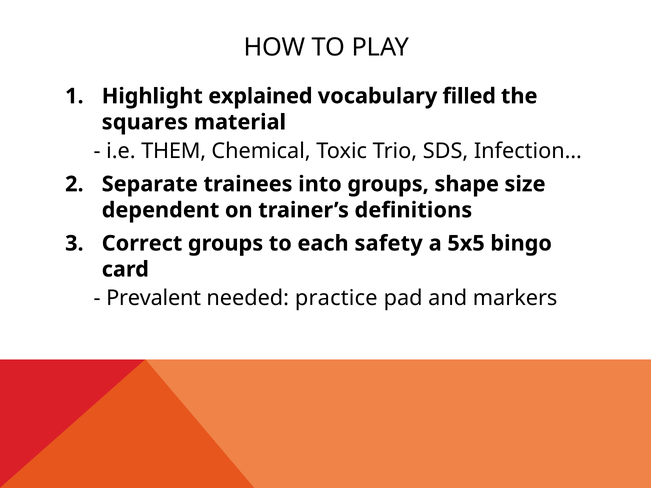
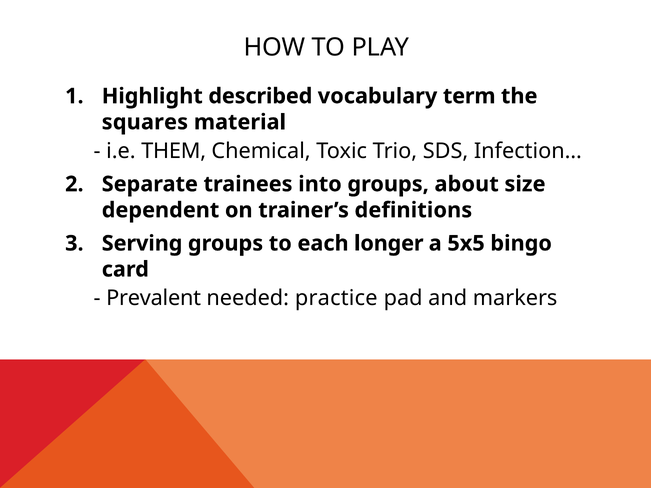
explained: explained -> described (260, 96)
filled: filled -> term (469, 96)
shape: shape -> about (467, 184)
Correct: Correct -> Serving (142, 244)
safety: safety -> longer (389, 244)
